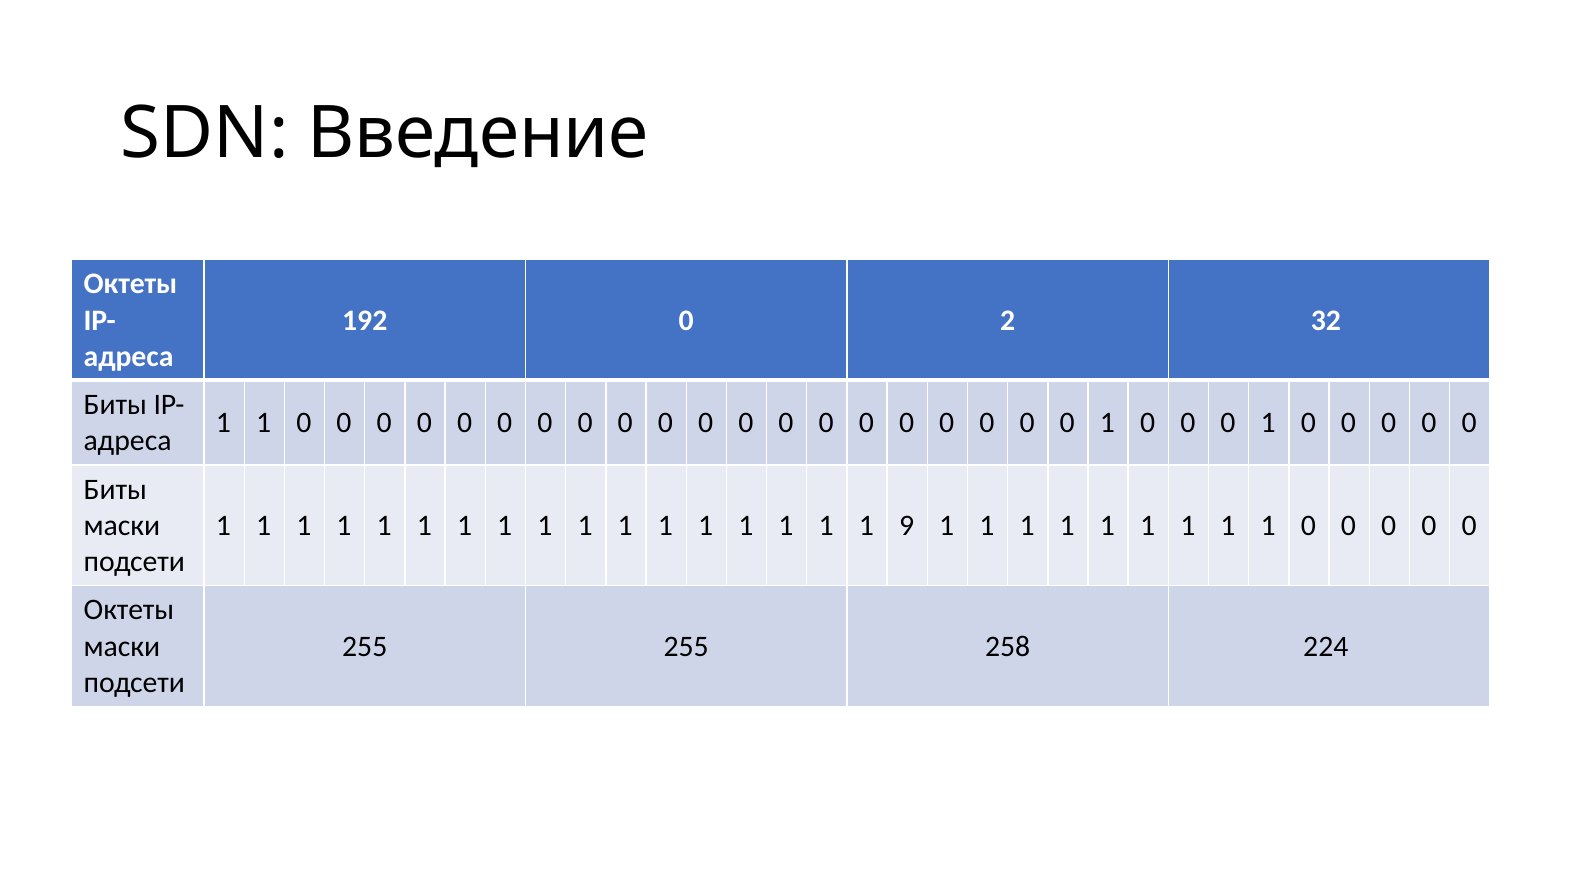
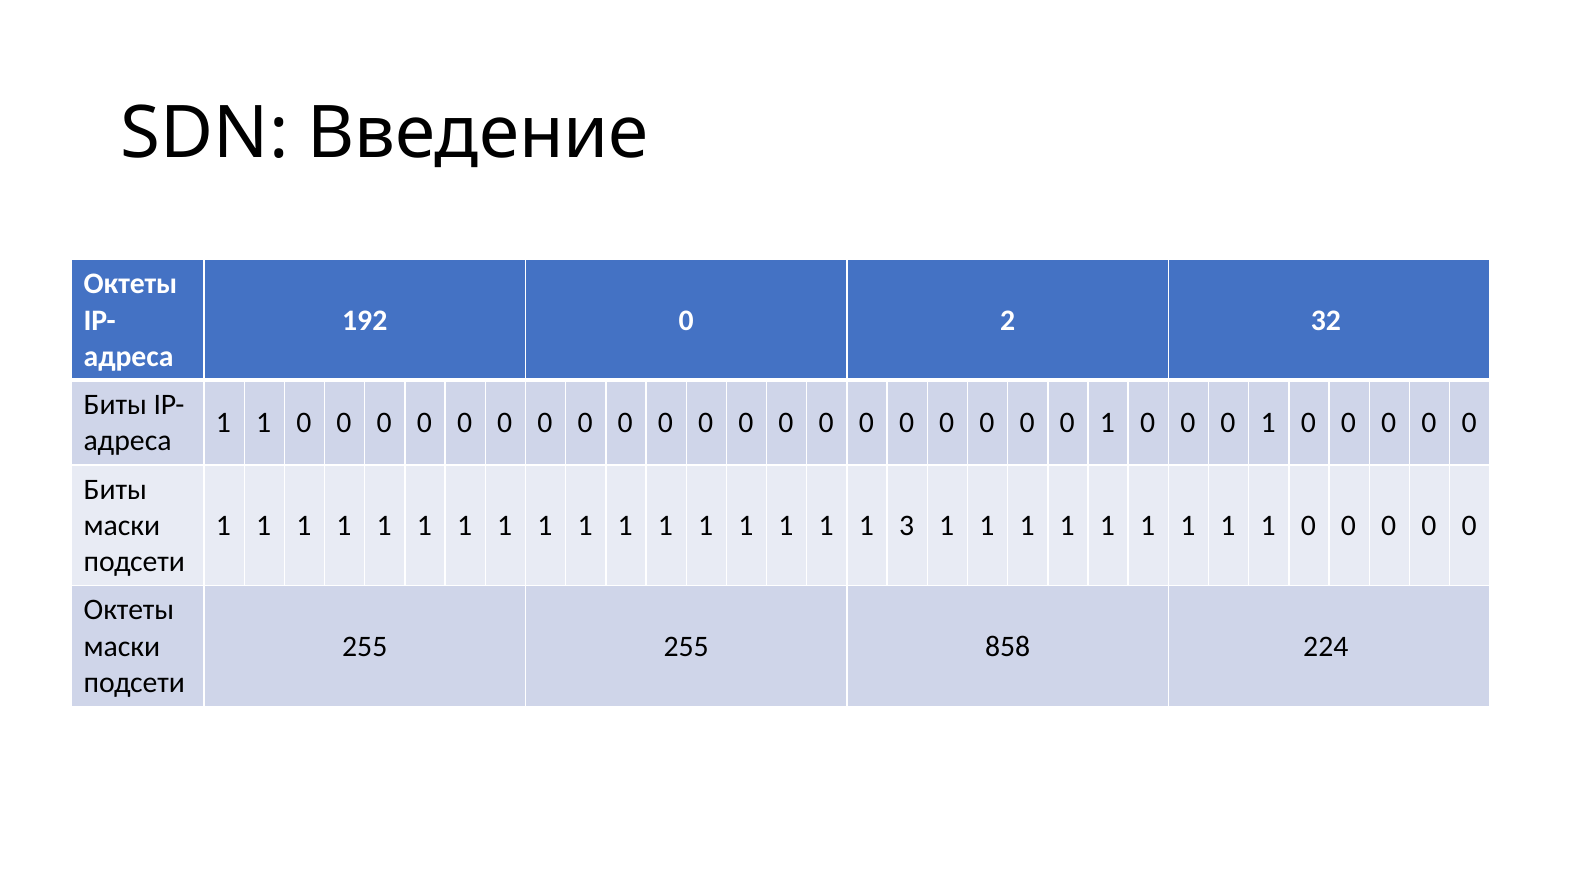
9: 9 -> 3 (907, 526)
258: 258 -> 858 (1008, 646)
